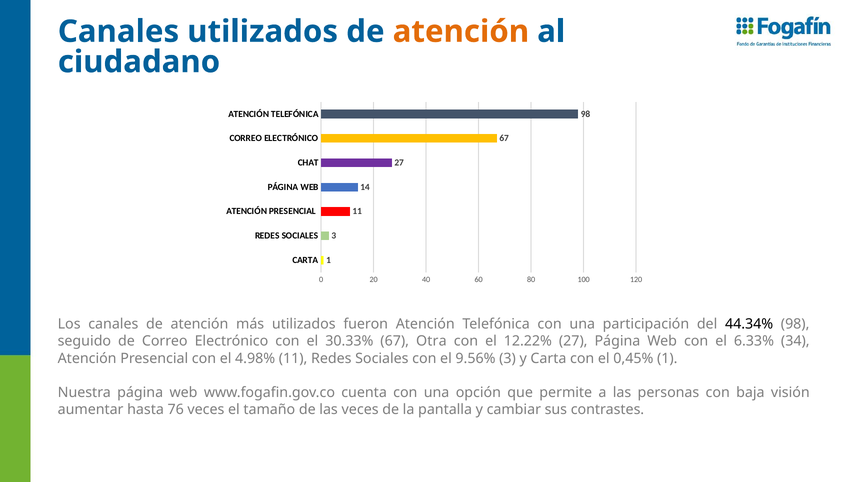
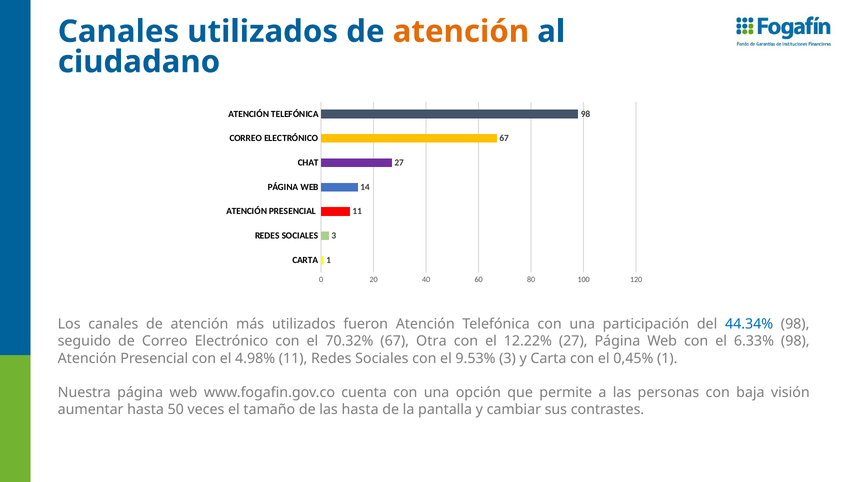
44.34% colour: black -> blue (749, 324)
30.33%: 30.33% -> 70.32% (349, 341)
6.33% 34: 34 -> 98 (795, 341)
9.56%: 9.56% -> 9.53% (476, 358)
76: 76 -> 50 (176, 409)
las veces: veces -> hasta (360, 409)
